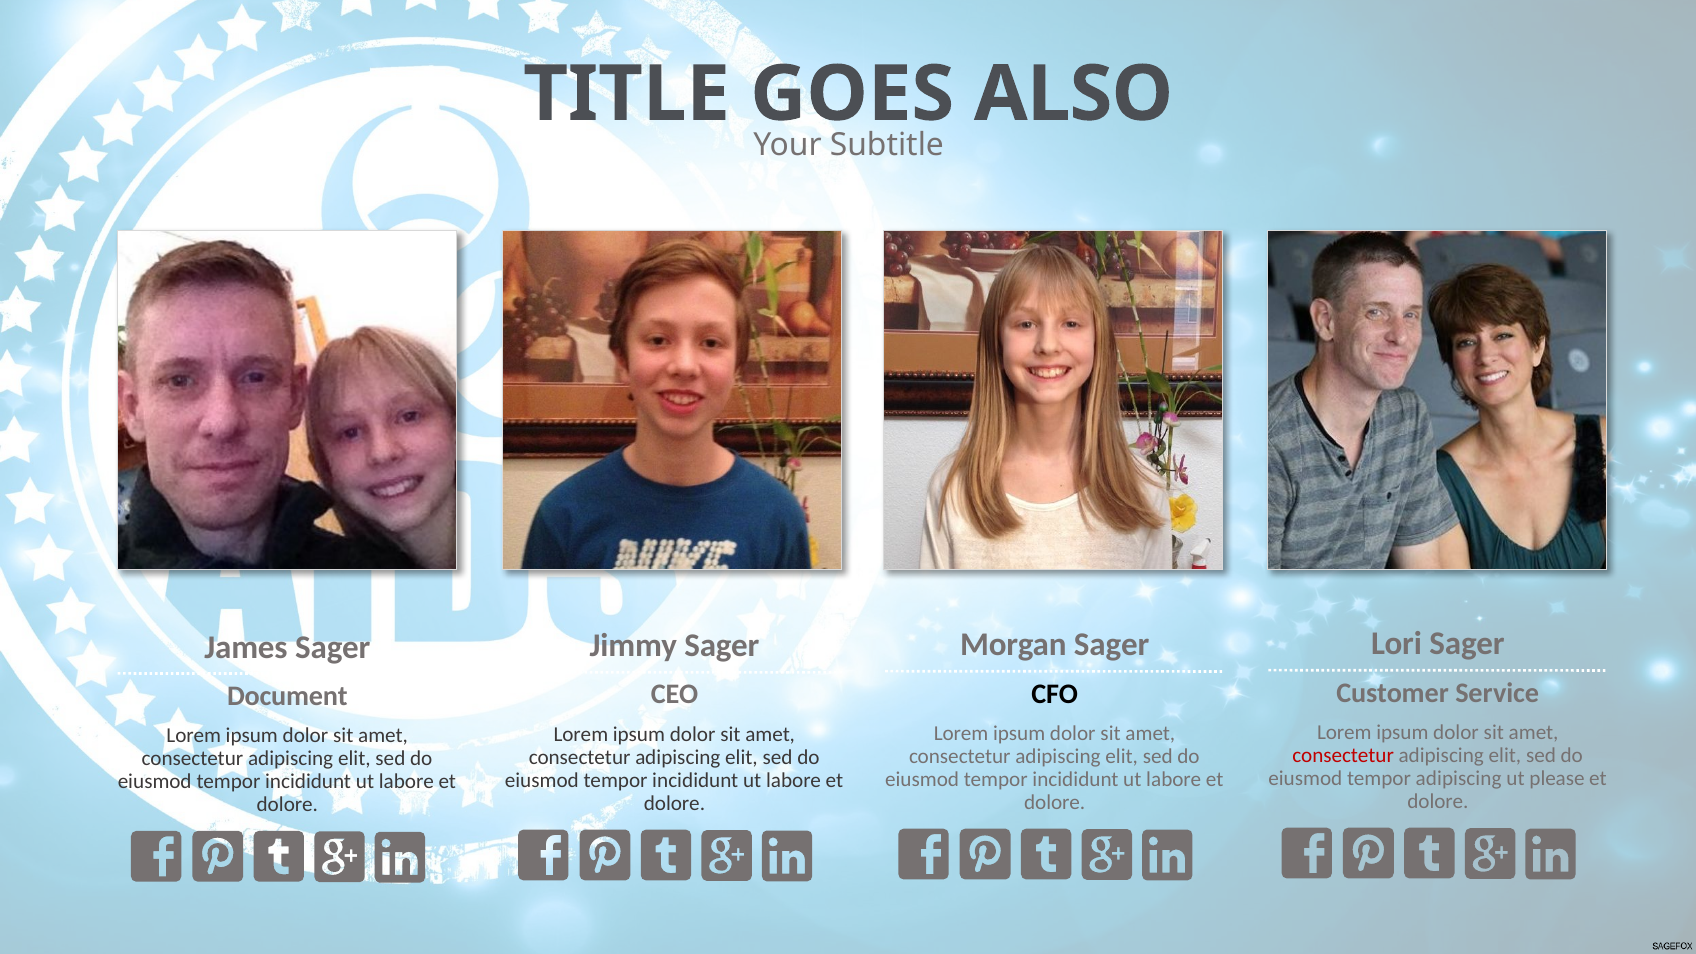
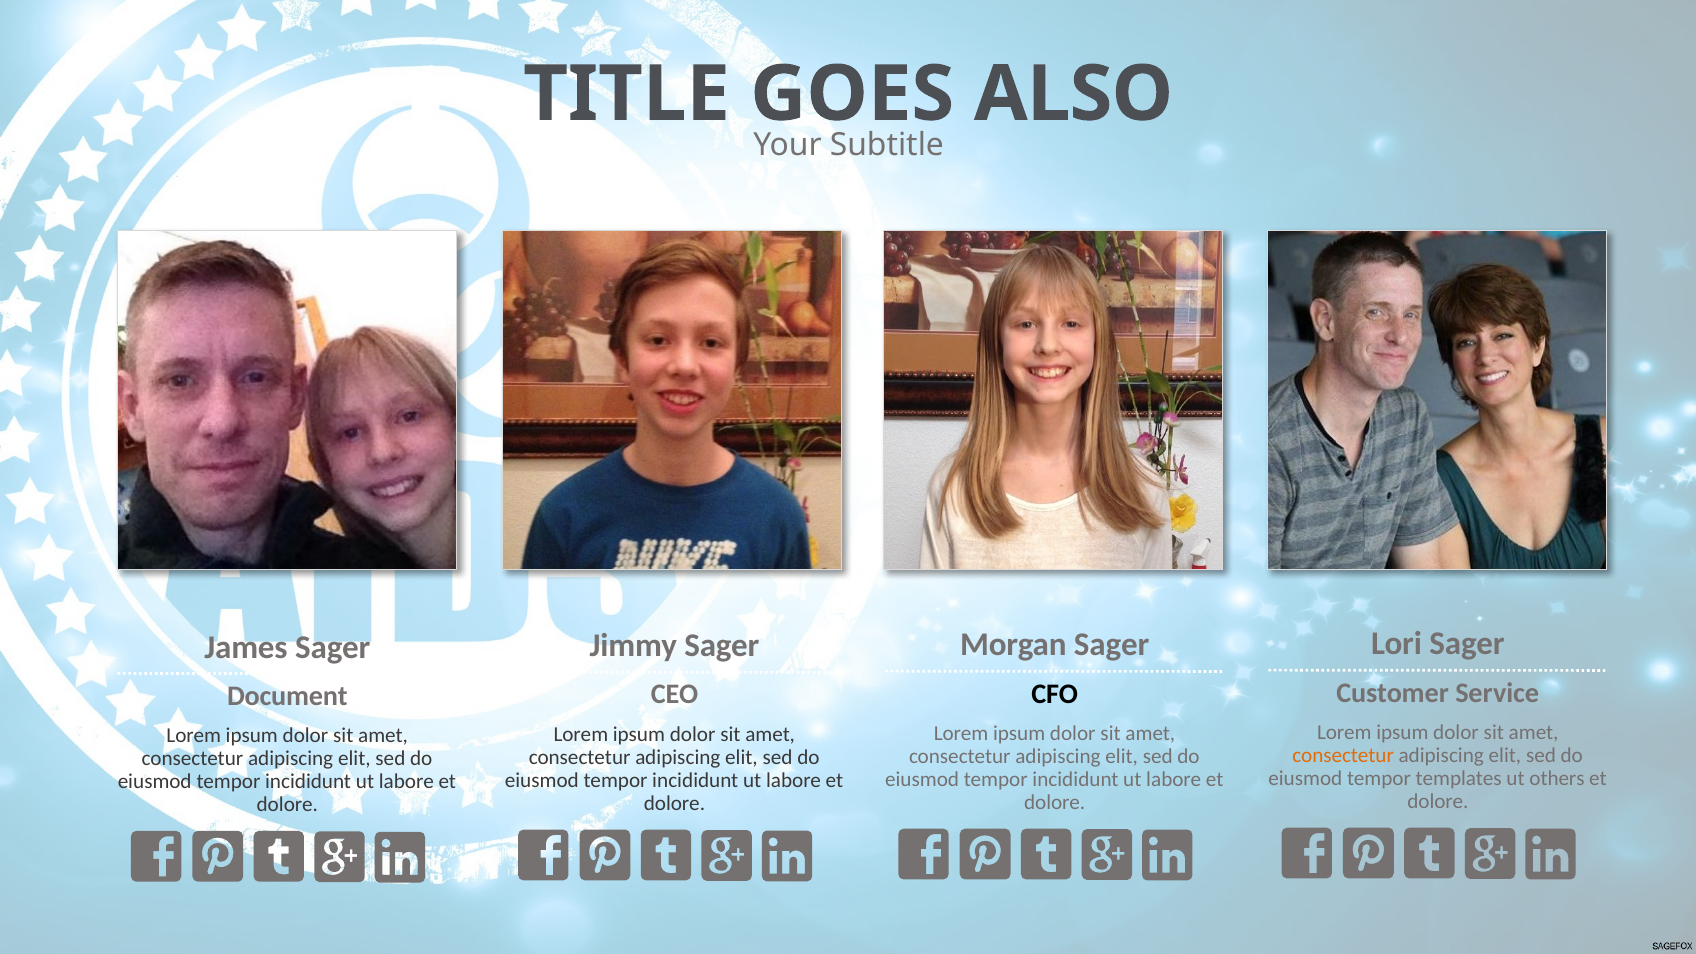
consectetur colour: red -> orange (1343, 755)
tempor adipiscing: adipiscing -> templates (1459, 778)
please: please -> others (1557, 778)
